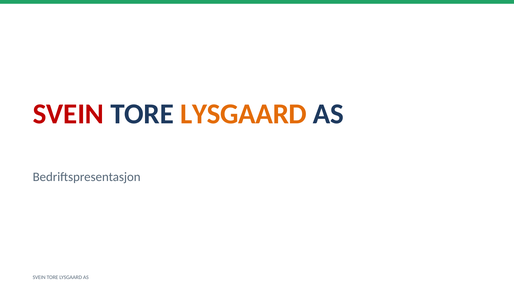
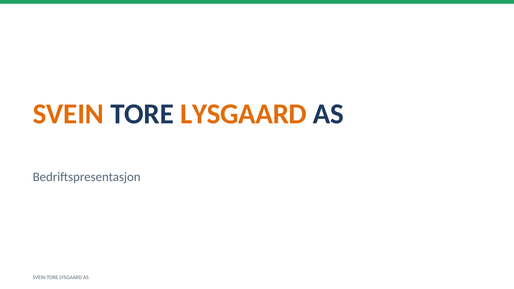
SVEIN colour: red -> orange (68, 114)
